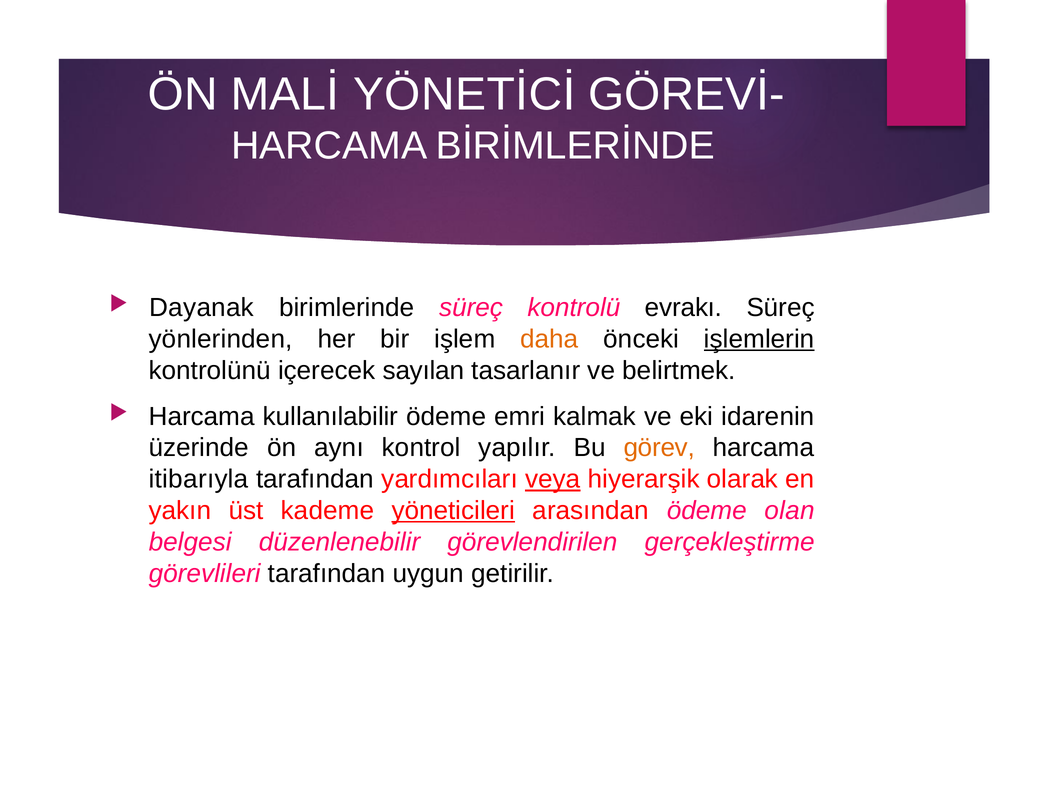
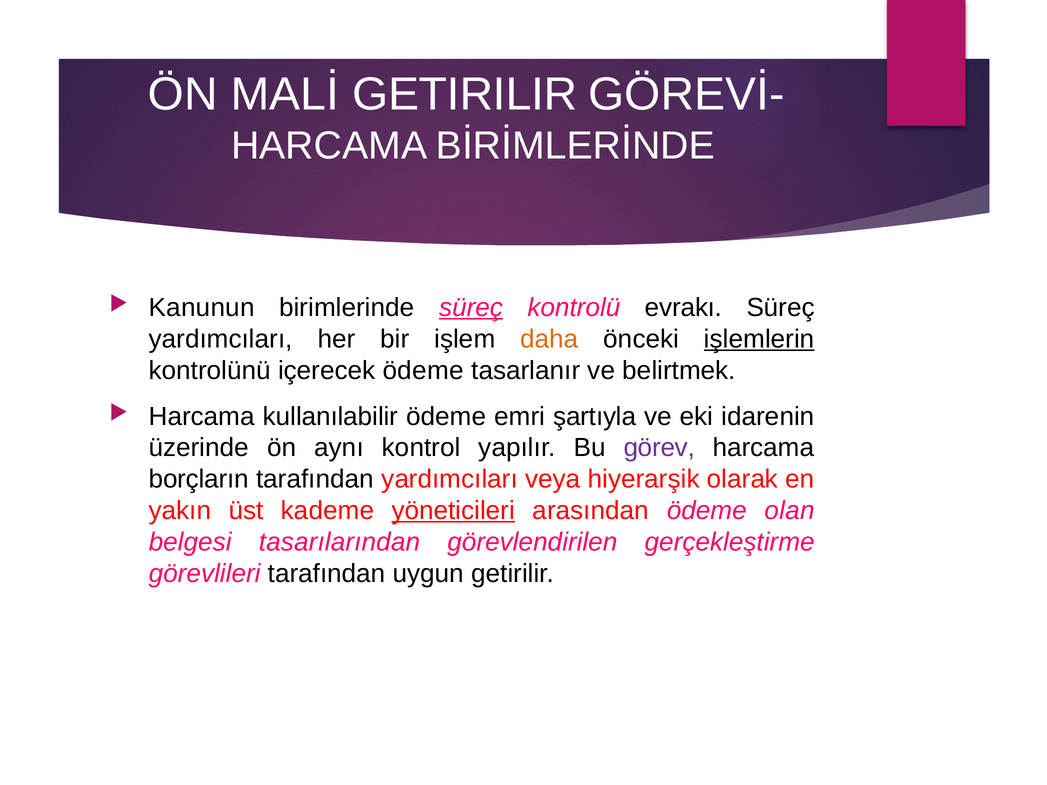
MALİ YÖNETİCİ: YÖNETİCİ -> GETIRILIR (465, 95)
Dayanak: Dayanak -> Kanunun (202, 308)
süreç underline: none -> present (471, 308)
yönlerinden: yönlerinden -> yardımcıları (221, 339)
içerecek sayılan: sayılan -> ödeme (423, 371)
kalmak: kalmak -> şartıyla (595, 417)
görev colour: orange -> purple (659, 448)
itibarıyla: itibarıyla -> borçların (199, 479)
veya underline: present -> none (553, 479)
düzenlenebilir: düzenlenebilir -> tasarılarından (339, 542)
